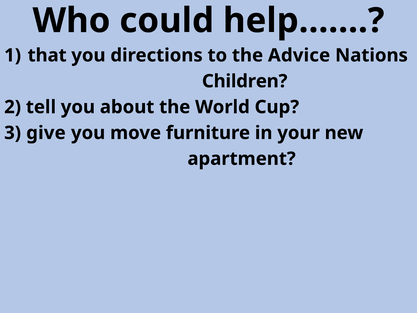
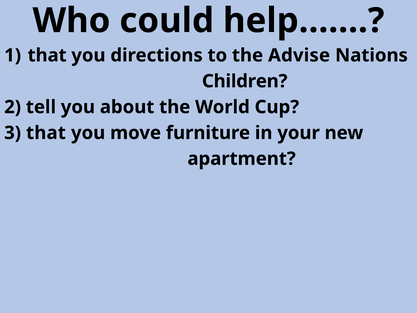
Advice: Advice -> Advise (299, 55)
3 give: give -> that (46, 133)
